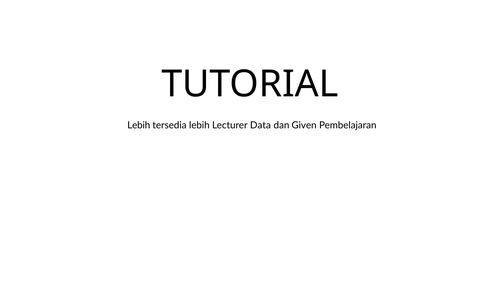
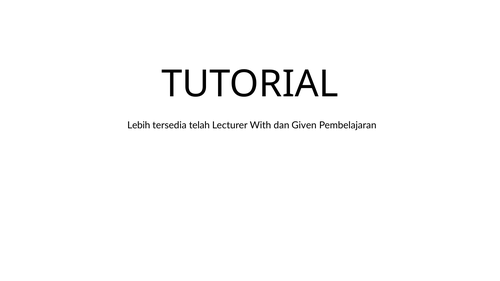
tersedia lebih: lebih -> telah (199, 125)
Data: Data -> With (260, 125)
